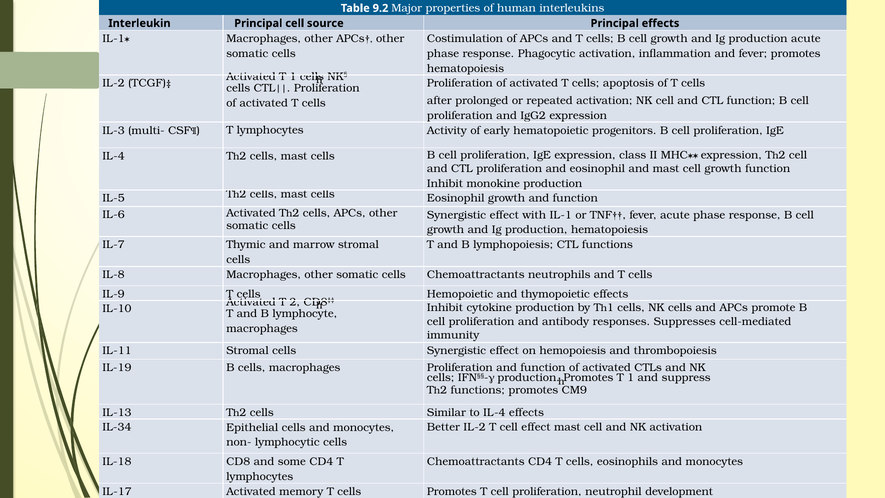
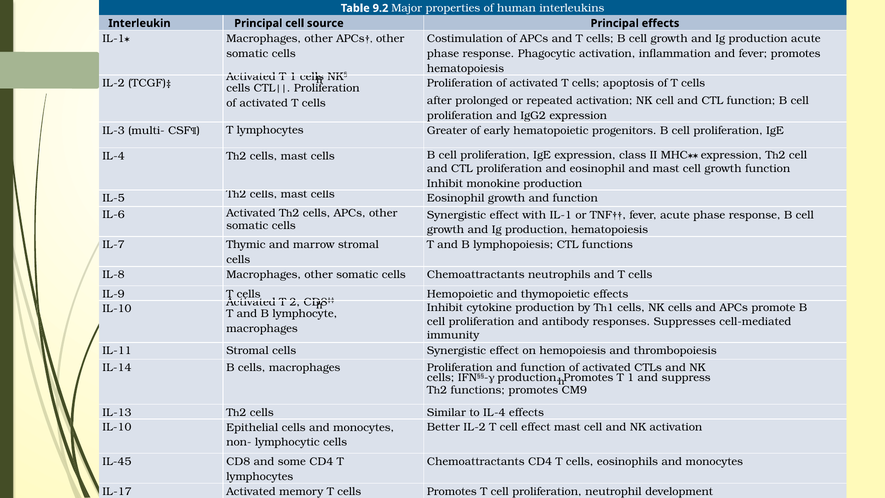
Activity: Activity -> Greater (447, 130)
IL-19: IL-19 -> IL-14 (117, 367)
IL-34: IL-34 -> IL-10 (117, 427)
IL-18: IL-18 -> IL-45 (117, 461)
